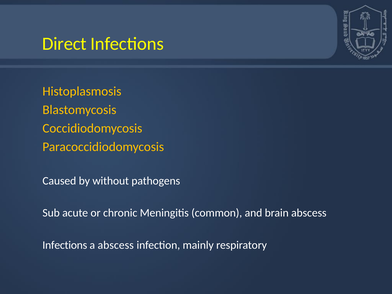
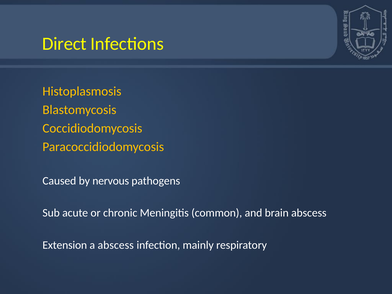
without: without -> nervous (111, 181)
Infections: Infections -> Extension (65, 245)
